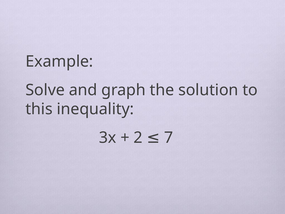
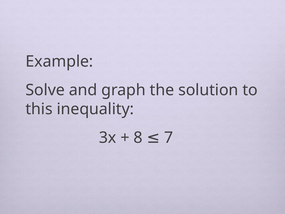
2: 2 -> 8 (138, 137)
